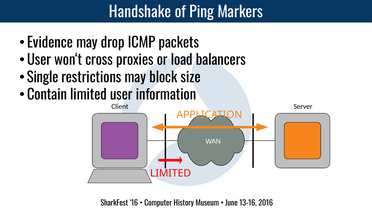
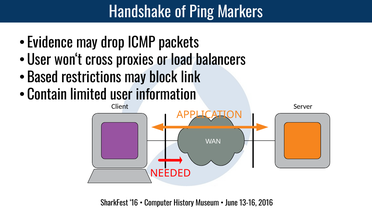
Single: Single -> Based (43, 78)
size: size -> link (191, 78)
LIMITED: LIMITED -> NEEDED (170, 174)
